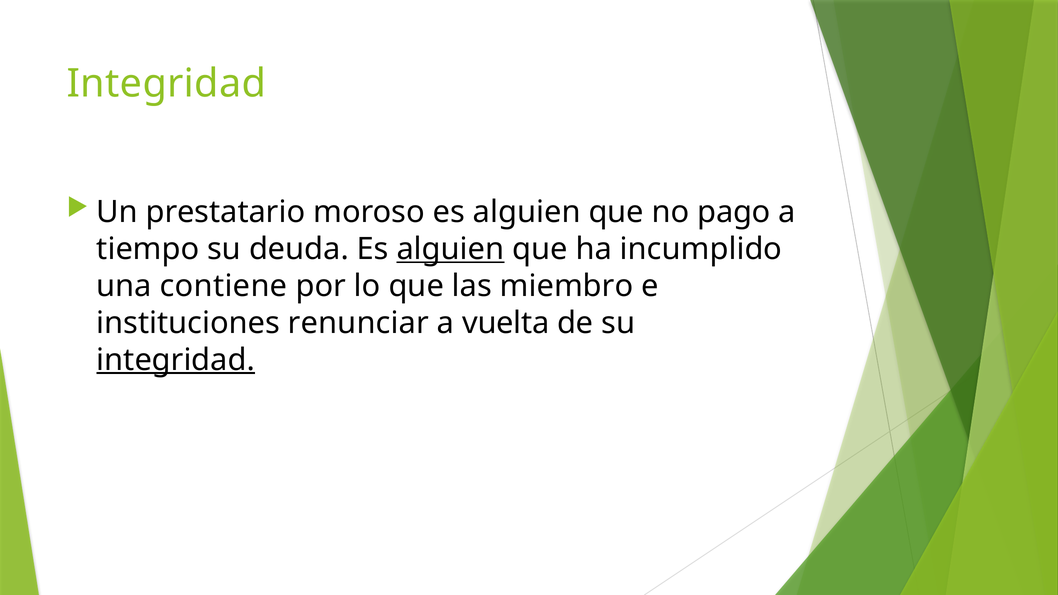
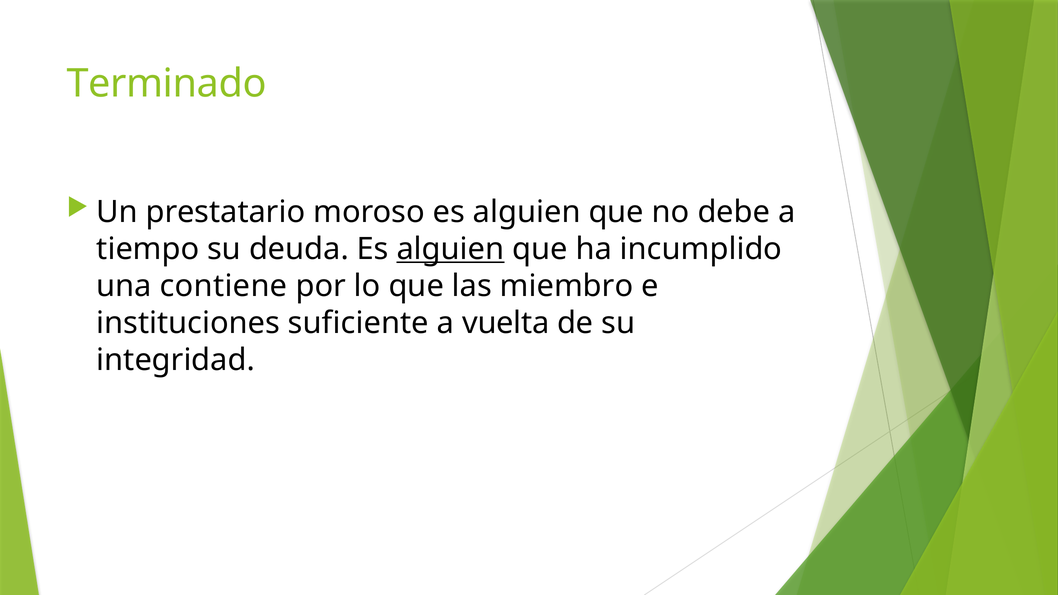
Integridad: Integridad -> Terminado (167, 83)
pago: pago -> debe (734, 212)
renunciar: renunciar -> suficiente (358, 323)
integridad underline: present -> none (176, 360)
